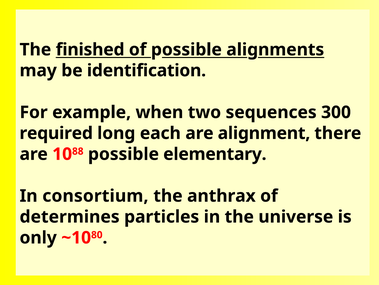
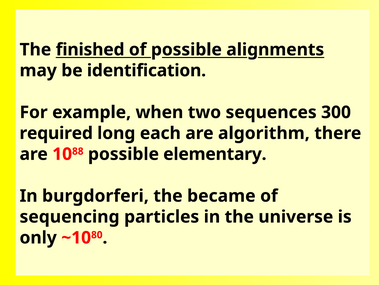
alignment: alignment -> algorithm (264, 133)
consortium: consortium -> burgdorferi (95, 195)
anthrax: anthrax -> became (221, 195)
determines: determines -> sequencing (70, 216)
